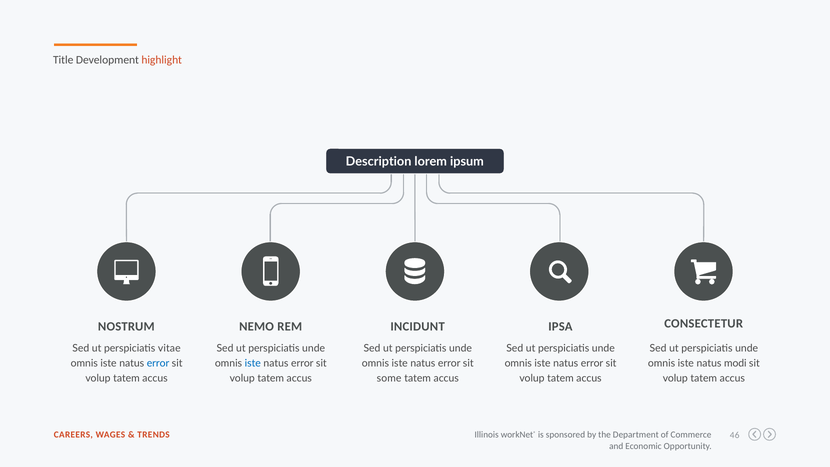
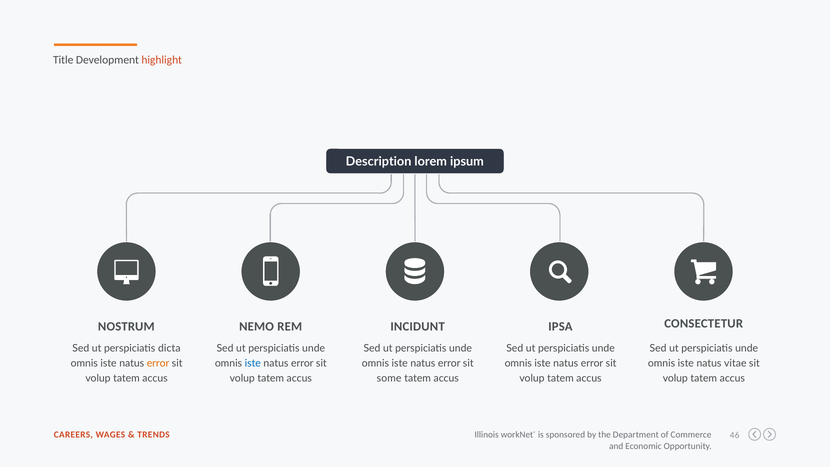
vitae: vitae -> dicta (169, 348)
error colour: blue -> orange (158, 363)
modi: modi -> vitae (735, 363)
